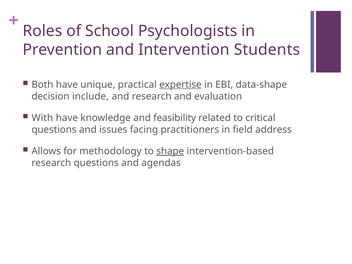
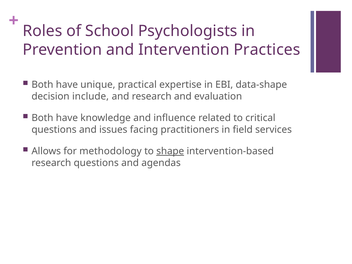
Students: Students -> Practices (267, 50)
expertise underline: present -> none (180, 85)
With: With -> Both (42, 118)
feasibility: feasibility -> influence (175, 118)
address: address -> services (274, 130)
